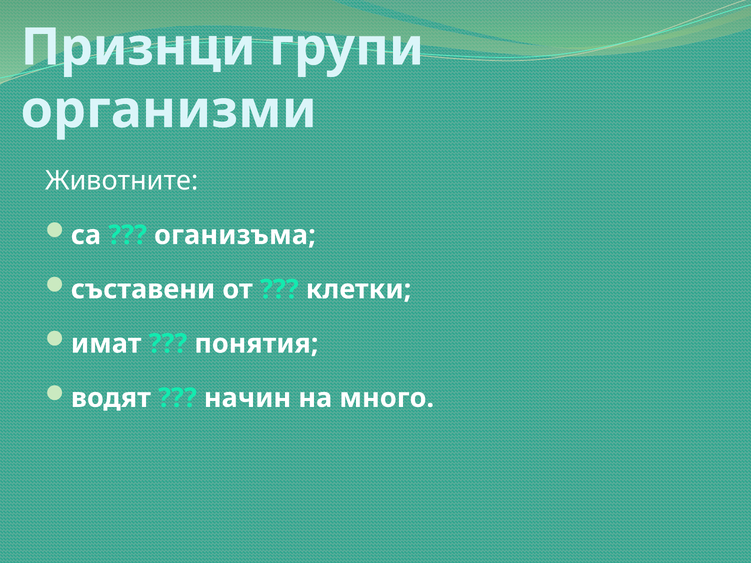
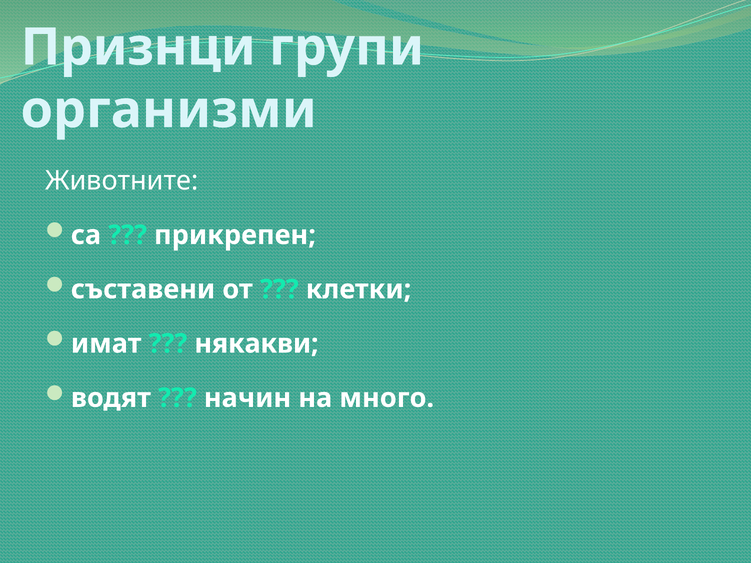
оганизъма: оганизъма -> прикрепен (235, 235)
понятия: понятия -> някакви (256, 344)
